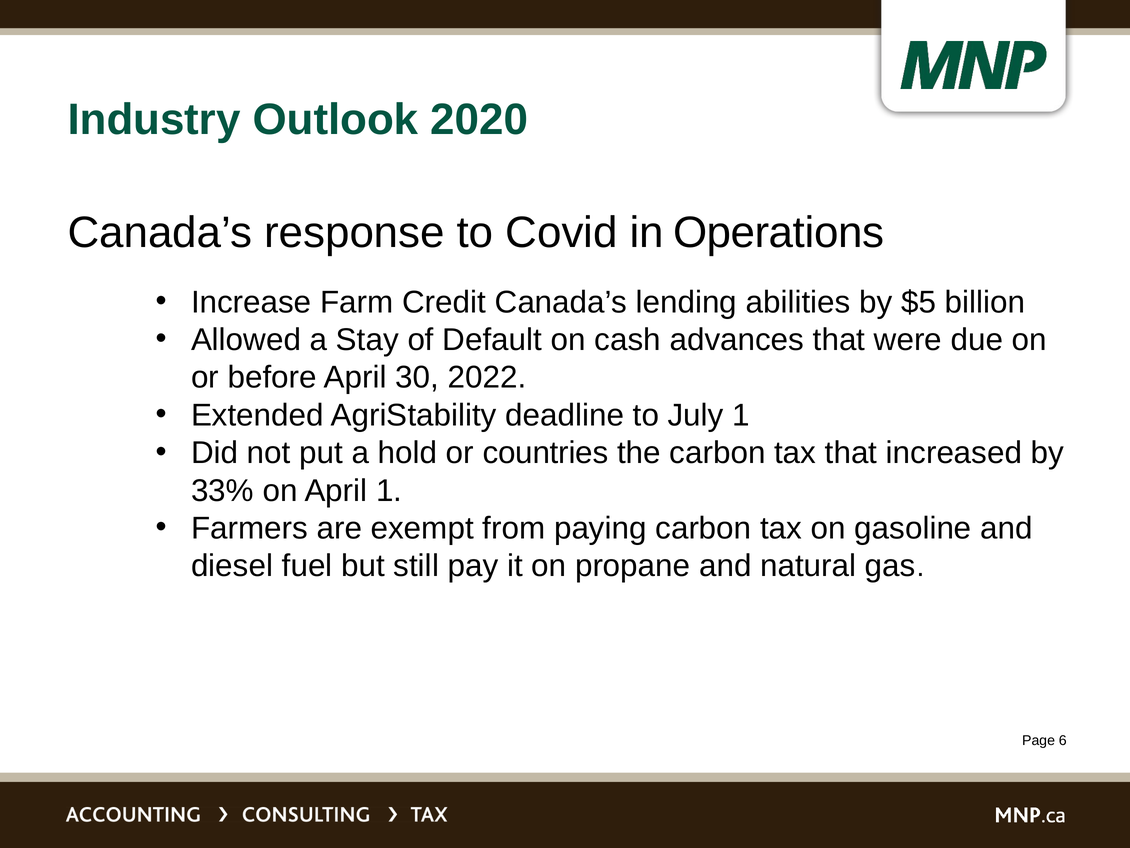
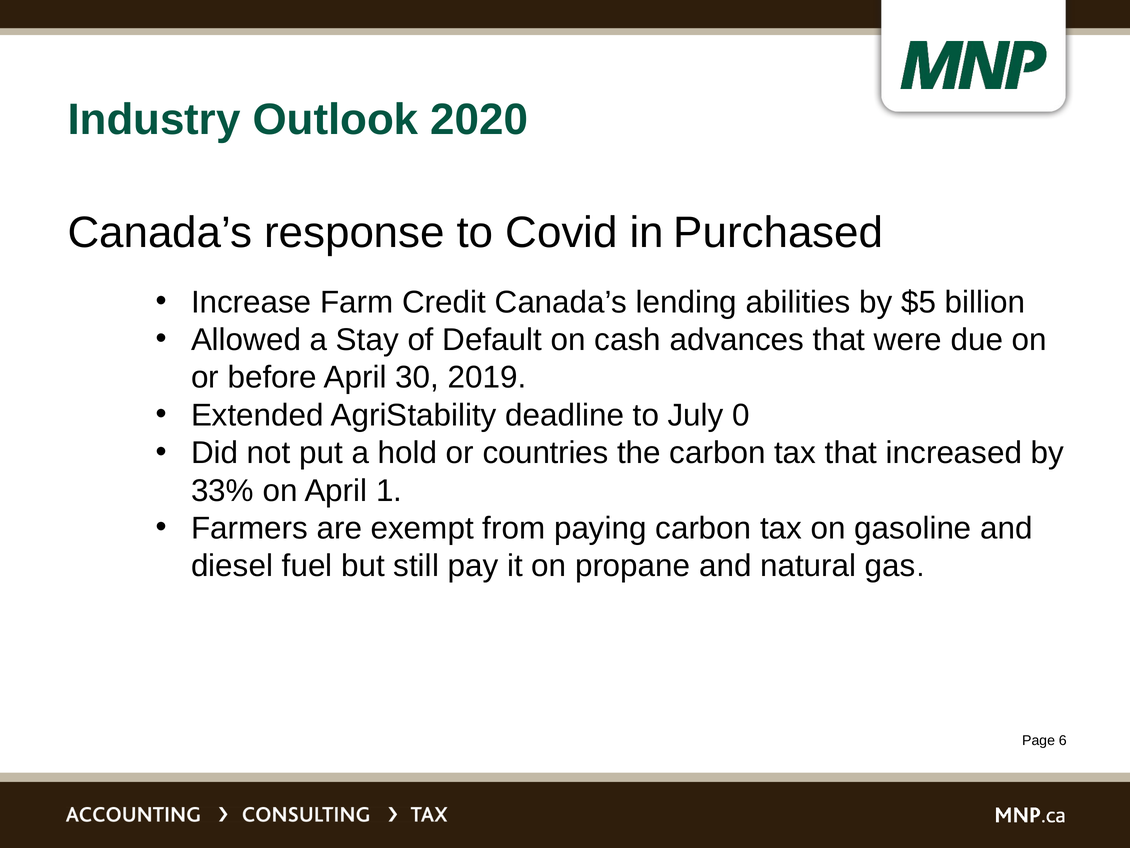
Operations: Operations -> Purchased (778, 233)
2022: 2022 -> 2019 (487, 377)
July 1: 1 -> 0 (741, 415)
